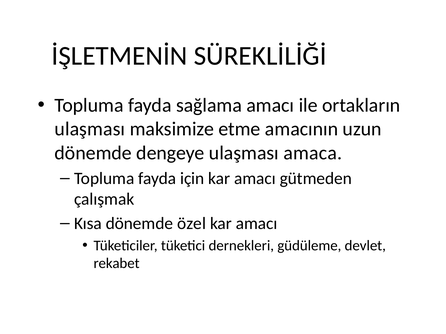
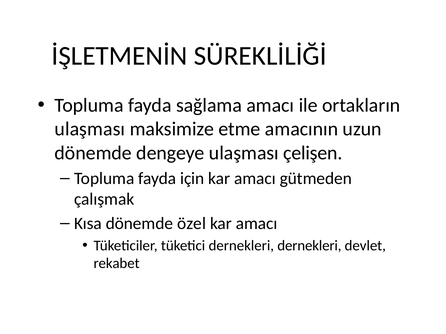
amaca: amaca -> çelişen (313, 153)
dernekleri güdüleme: güdüleme -> dernekleri (309, 246)
